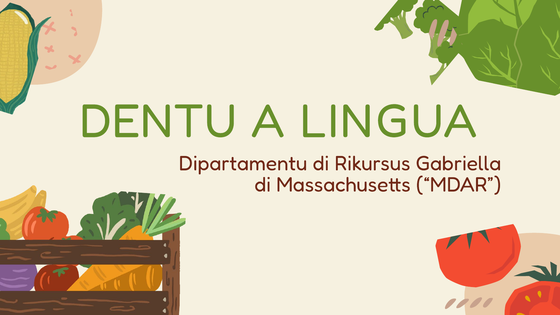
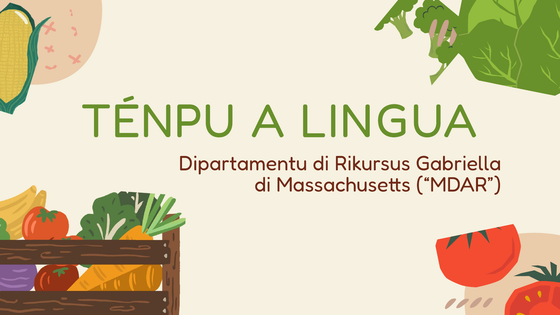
DENTU: DENTU -> TÉNPU (158, 121)
